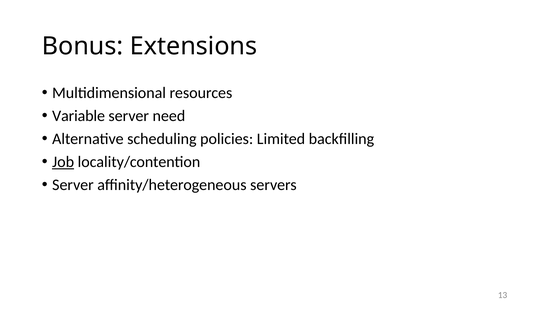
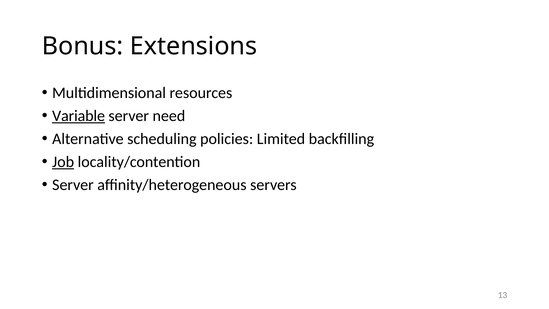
Variable underline: none -> present (79, 116)
